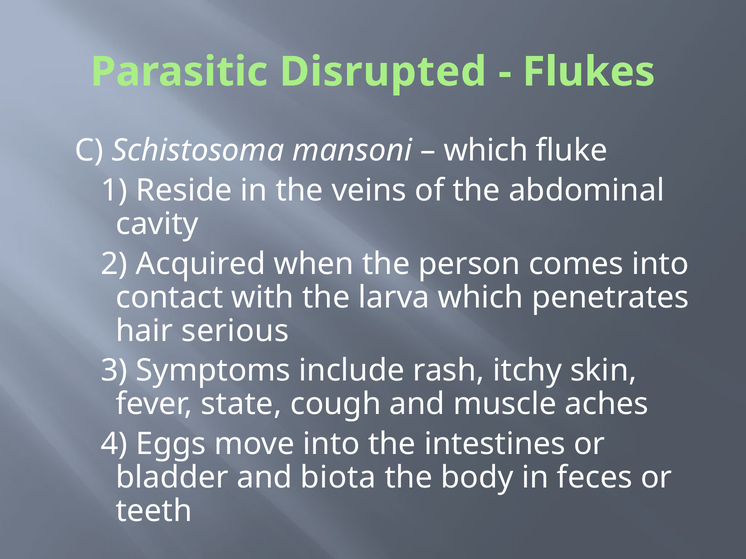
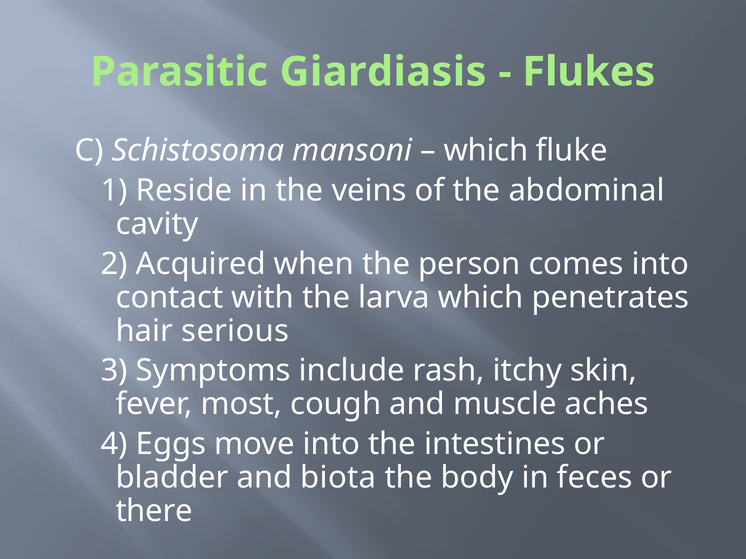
Disrupted: Disrupted -> Giardiasis (383, 72)
state: state -> most (241, 405)
teeth: teeth -> there (154, 511)
